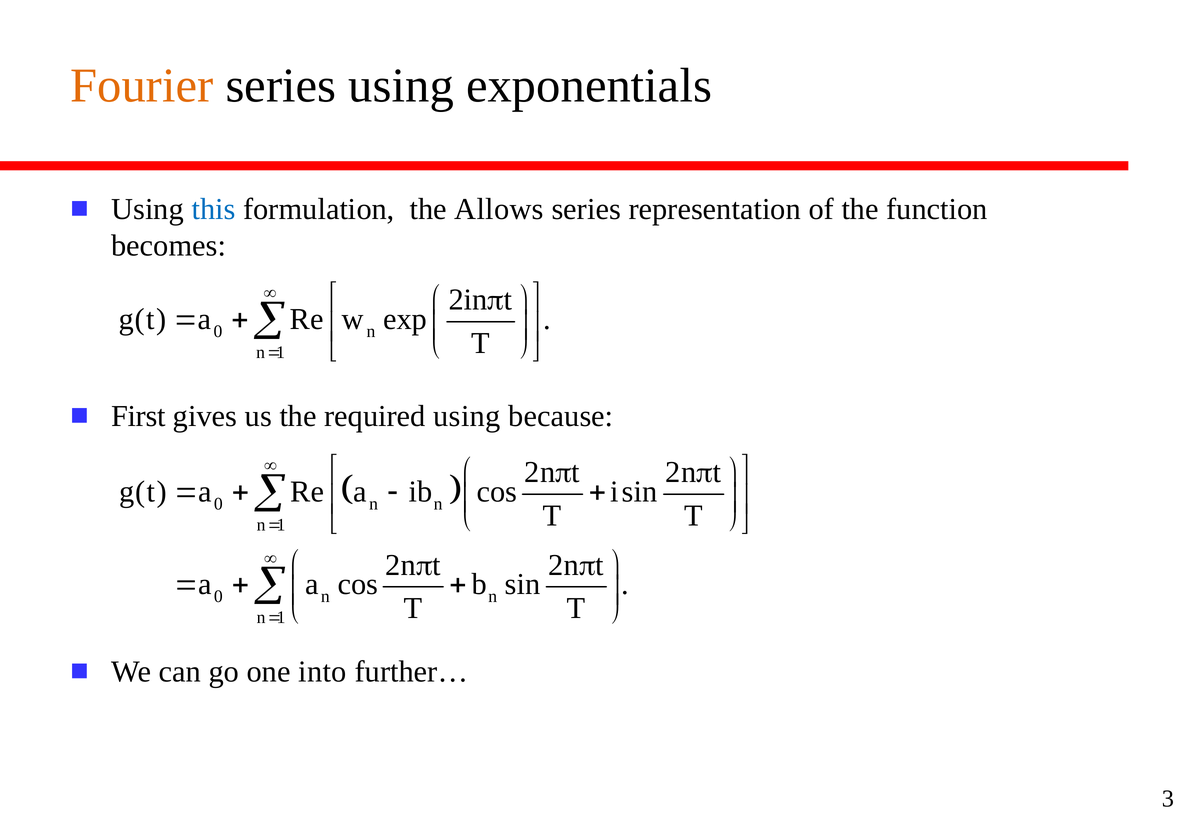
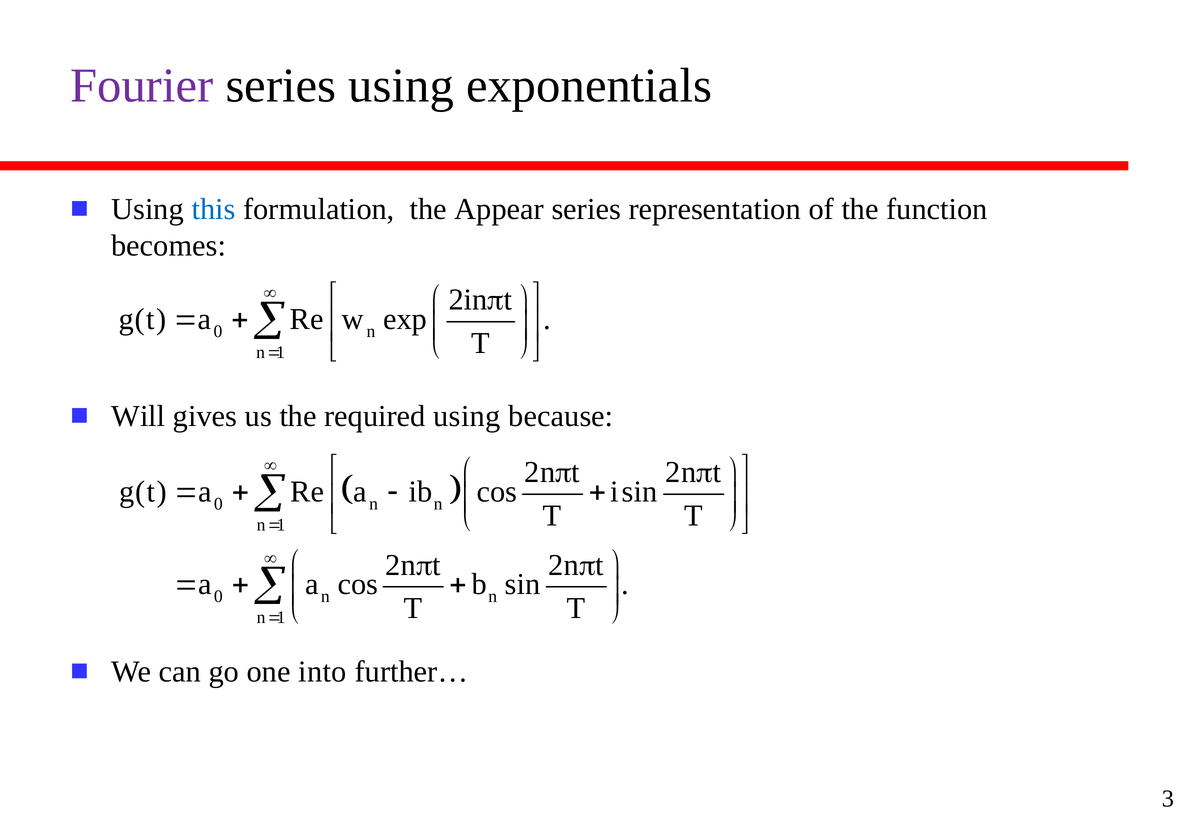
Fourier colour: orange -> purple (142, 86)
Allows: Allows -> Appear (499, 209)
First: First -> Will (138, 416)
